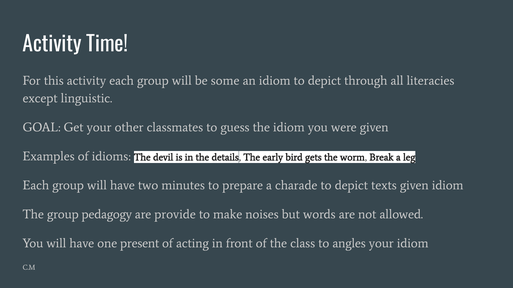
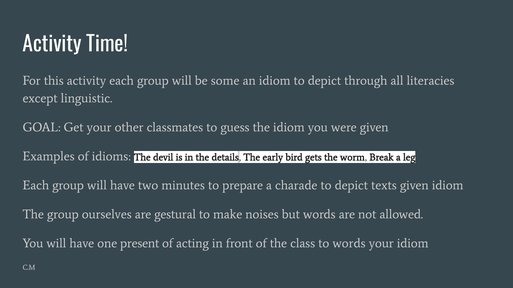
pedagogy: pedagogy -> ourselves (107, 215)
provide: provide -> gestural (175, 215)
to angles: angles -> words (349, 244)
